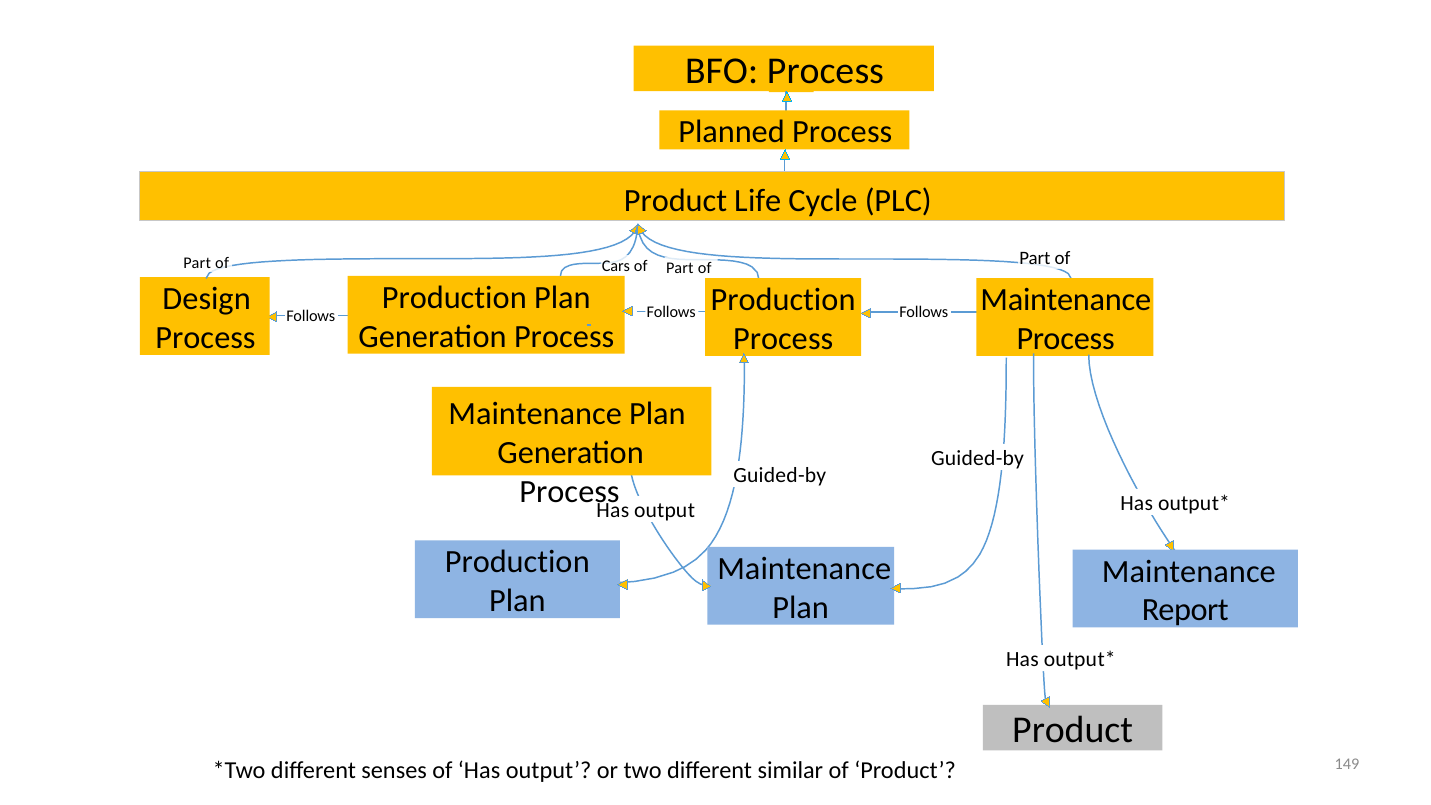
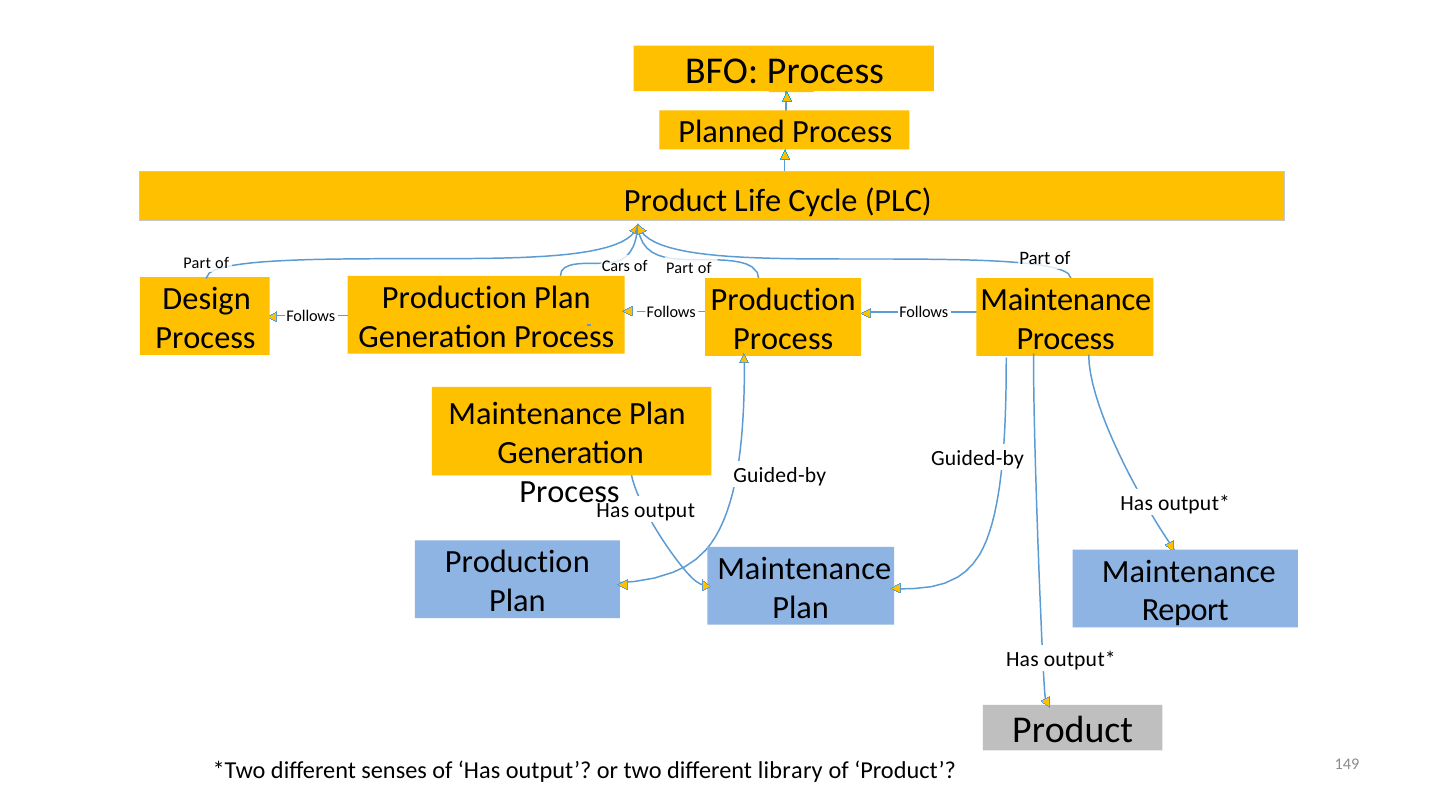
similar: similar -> library (790, 770)
